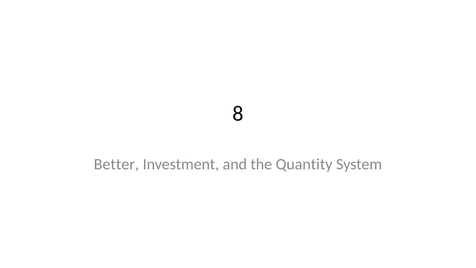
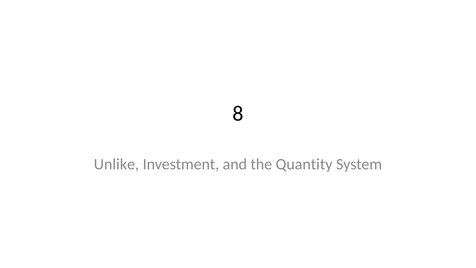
Better: Better -> Unlike (116, 164)
